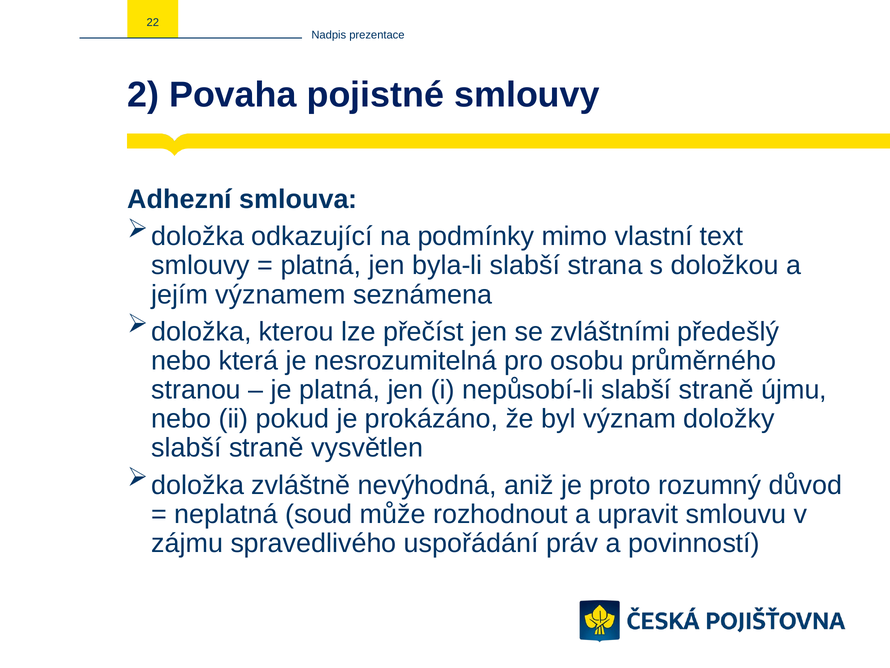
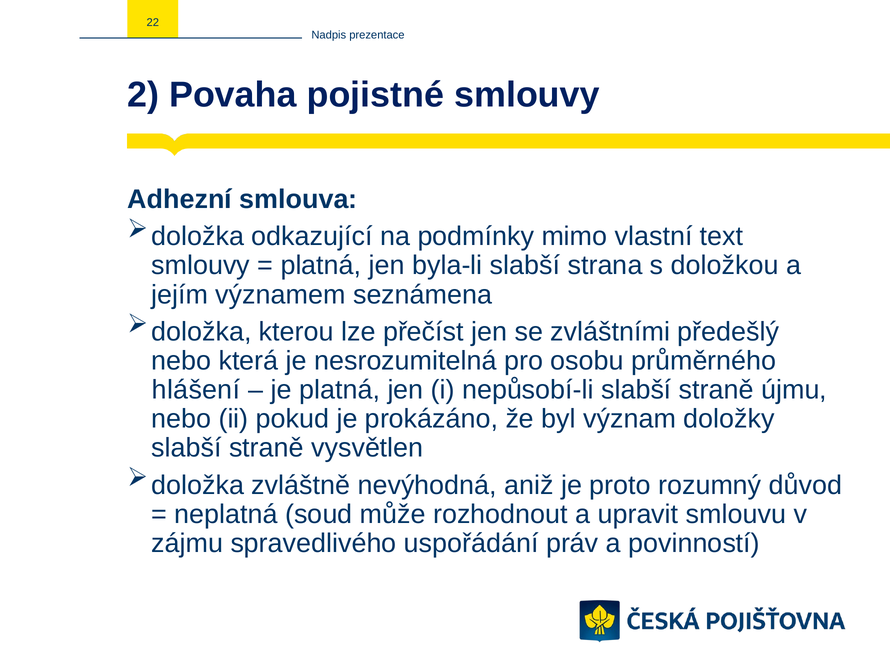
stranou: stranou -> hlášení (196, 390)
